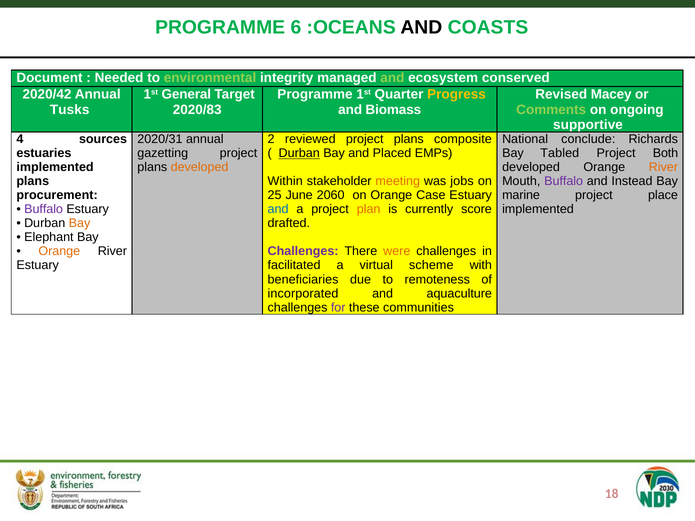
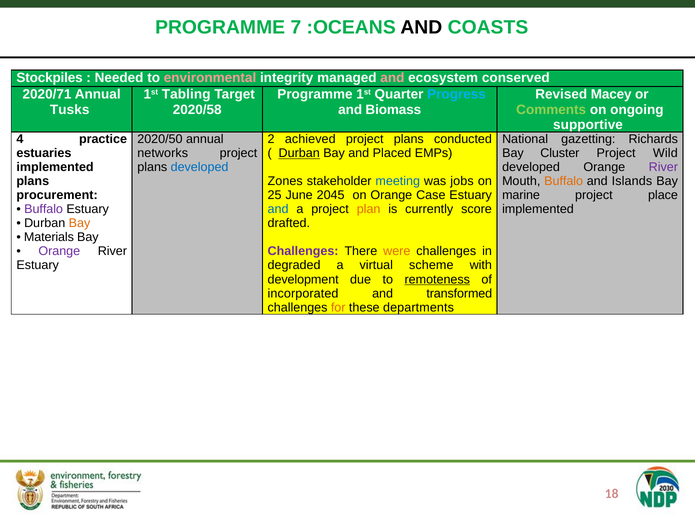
6: 6 -> 7 (296, 27)
Document: Document -> Stockpiles (50, 78)
environmental colour: light green -> pink (210, 78)
and colour: light green -> pink (392, 78)
2020/42: 2020/42 -> 2020/71 (47, 94)
General: General -> Tabling (186, 94)
Progress colour: yellow -> light blue (457, 94)
2020/83: 2020/83 -> 2020/58 (197, 110)
sources: sources -> practice (103, 139)
2020/31: 2020/31 -> 2020/50 (160, 139)
reviewed: reviewed -> achieved (310, 139)
composite: composite -> conducted (463, 139)
conclude: conclude -> gazetting (588, 139)
gazetting: gazetting -> networks (163, 153)
Tabled: Tabled -> Cluster (560, 153)
Both: Both -> Wild (665, 153)
developed colour: orange -> blue (200, 167)
River colour: orange -> purple (663, 167)
Within: Within -> Zones (285, 181)
meeting colour: orange -> blue (398, 181)
Buffalo colour: purple -> orange (564, 181)
Instead: Instead -> Islands (632, 181)
2060: 2060 -> 2045 (331, 195)
Elephant: Elephant -> Materials (49, 237)
Orange colour: orange -> purple (59, 251)
facilitated: facilitated -> degraded (294, 265)
beneficiaries: beneficiaries -> development (303, 279)
remoteness underline: none -> present (437, 279)
aquaculture: aquaculture -> transformed (459, 294)
for colour: purple -> orange (338, 308)
communities: communities -> departments (418, 308)
